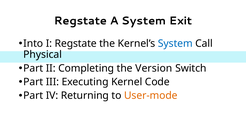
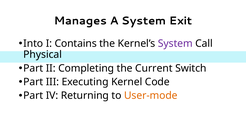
Regstate: Regstate -> Manages (80, 21)
I Regstate: Regstate -> Contains (76, 43)
System colour: blue -> purple (175, 43)
Version: Version -> Current (154, 68)
